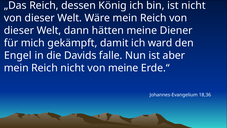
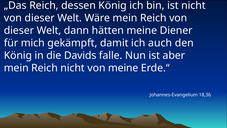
ward: ward -> auch (160, 43)
Engel: Engel -> König (18, 55)
